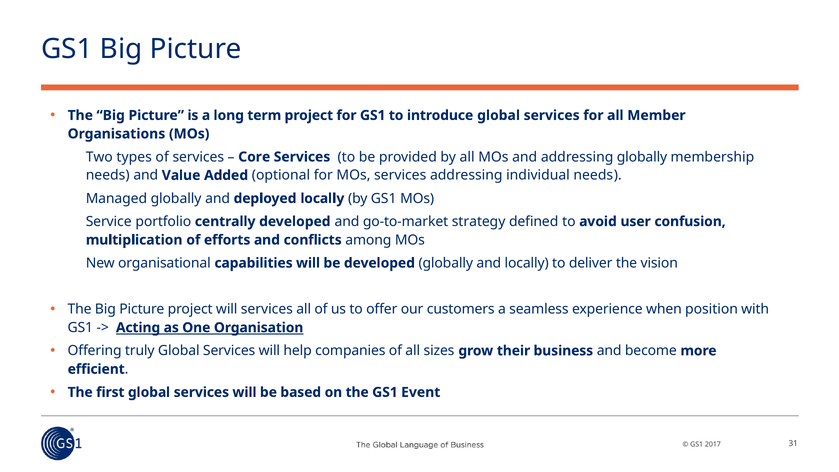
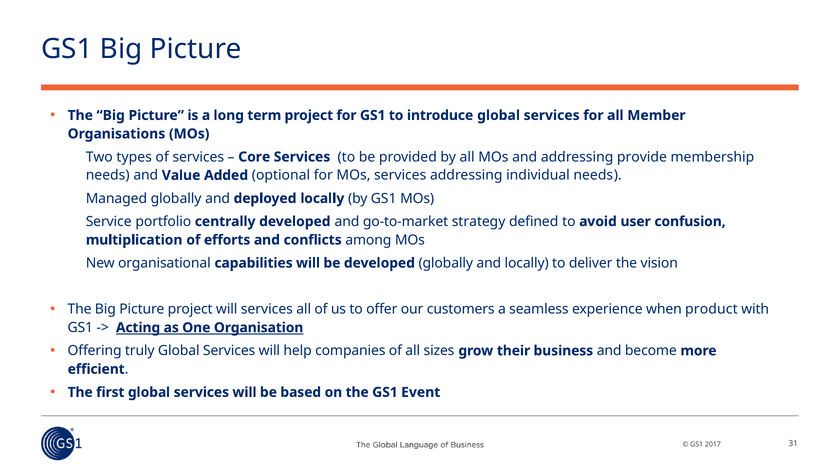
addressing globally: globally -> provide (642, 157)
position: position -> product (711, 309)
